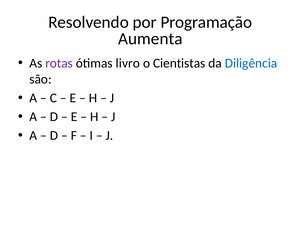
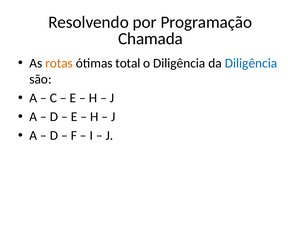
Aumenta: Aumenta -> Chamada (151, 39)
rotas colour: purple -> orange (59, 63)
livro: livro -> total (128, 63)
o Cientistas: Cientistas -> Diligência (179, 63)
